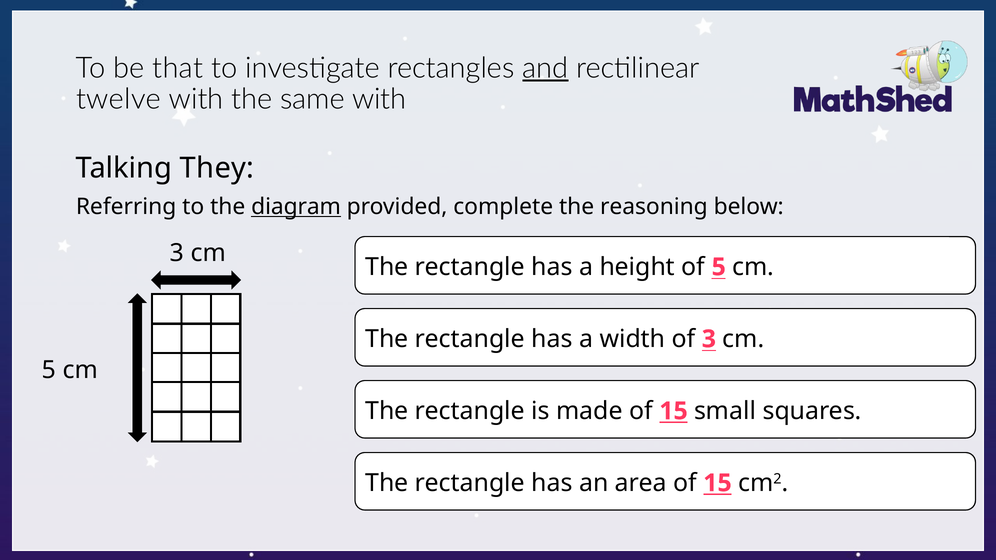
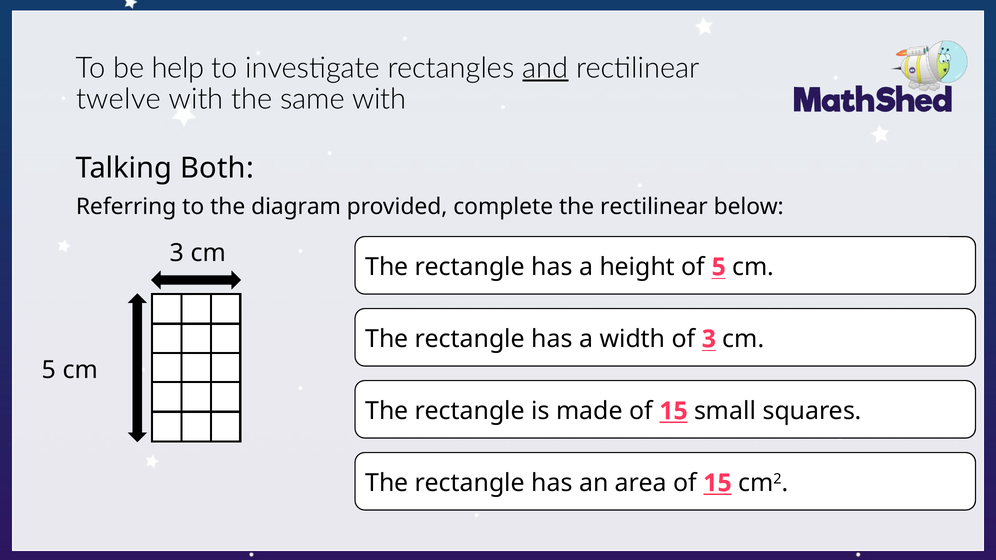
that: that -> help (178, 68)
They: They -> Both (217, 168)
diagram underline: present -> none (296, 207)
the reasoning: reasoning -> rectilinear (654, 207)
